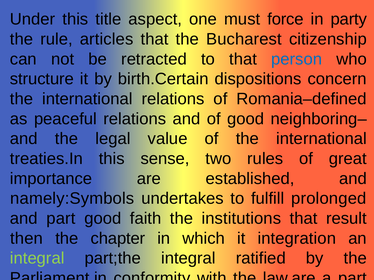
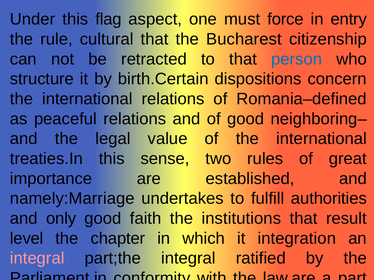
title: title -> flag (108, 19)
party: party -> entry (349, 19)
articles: articles -> cultural (107, 39)
namely:Symbols: namely:Symbols -> namely:Marriage (72, 199)
prolonged: prolonged -> authorities (329, 199)
and part: part -> only (61, 219)
then: then -> level (27, 239)
integral colour: light green -> pink (37, 259)
